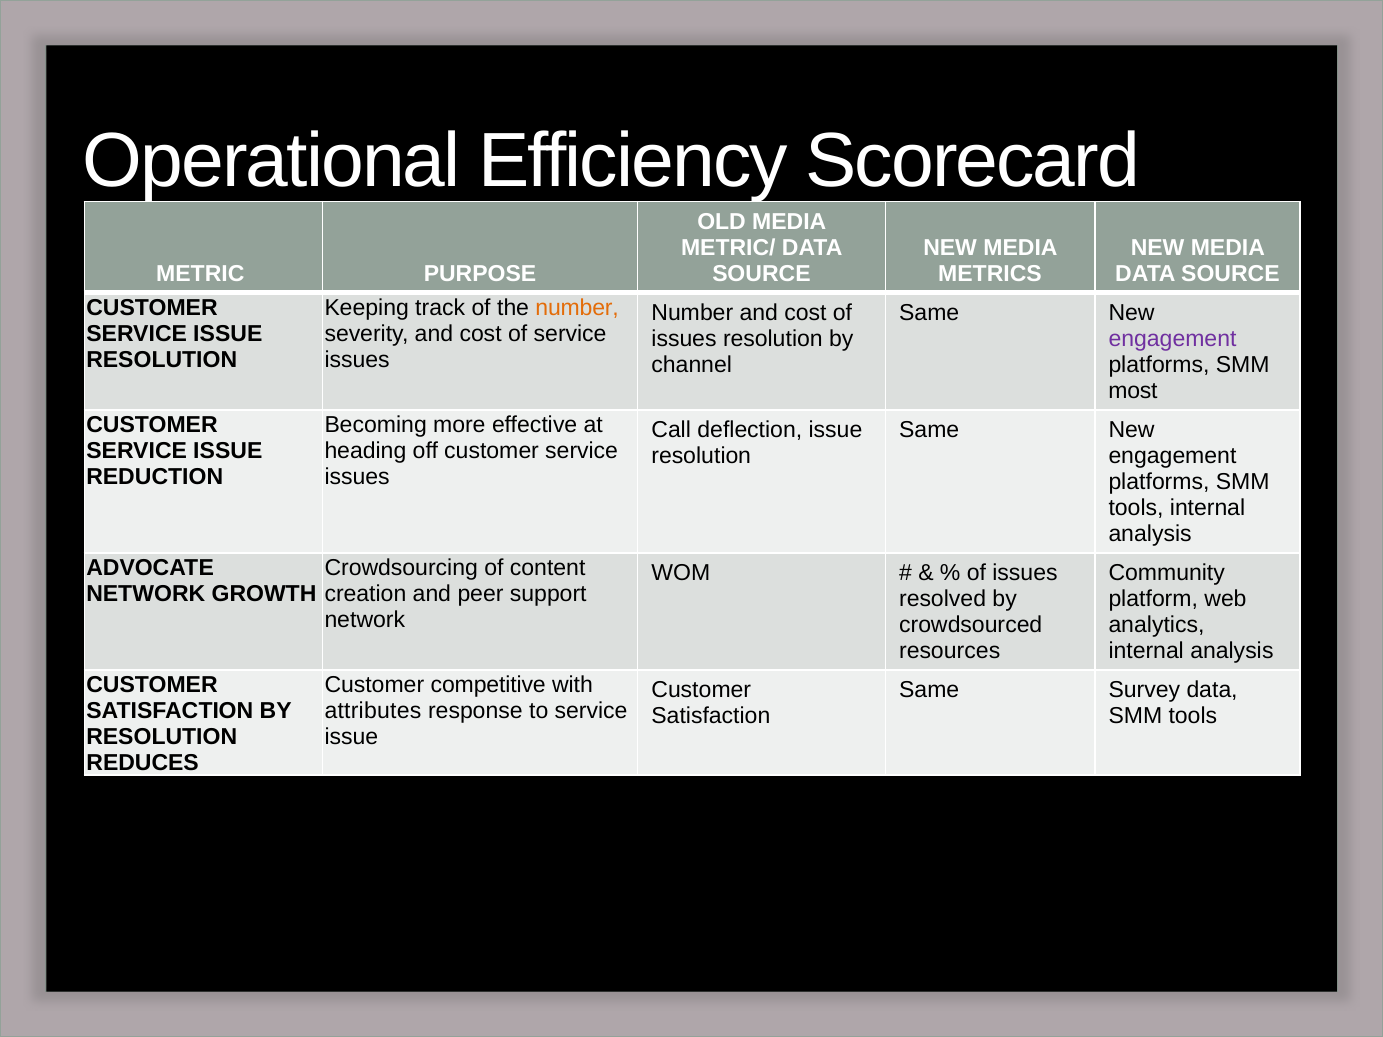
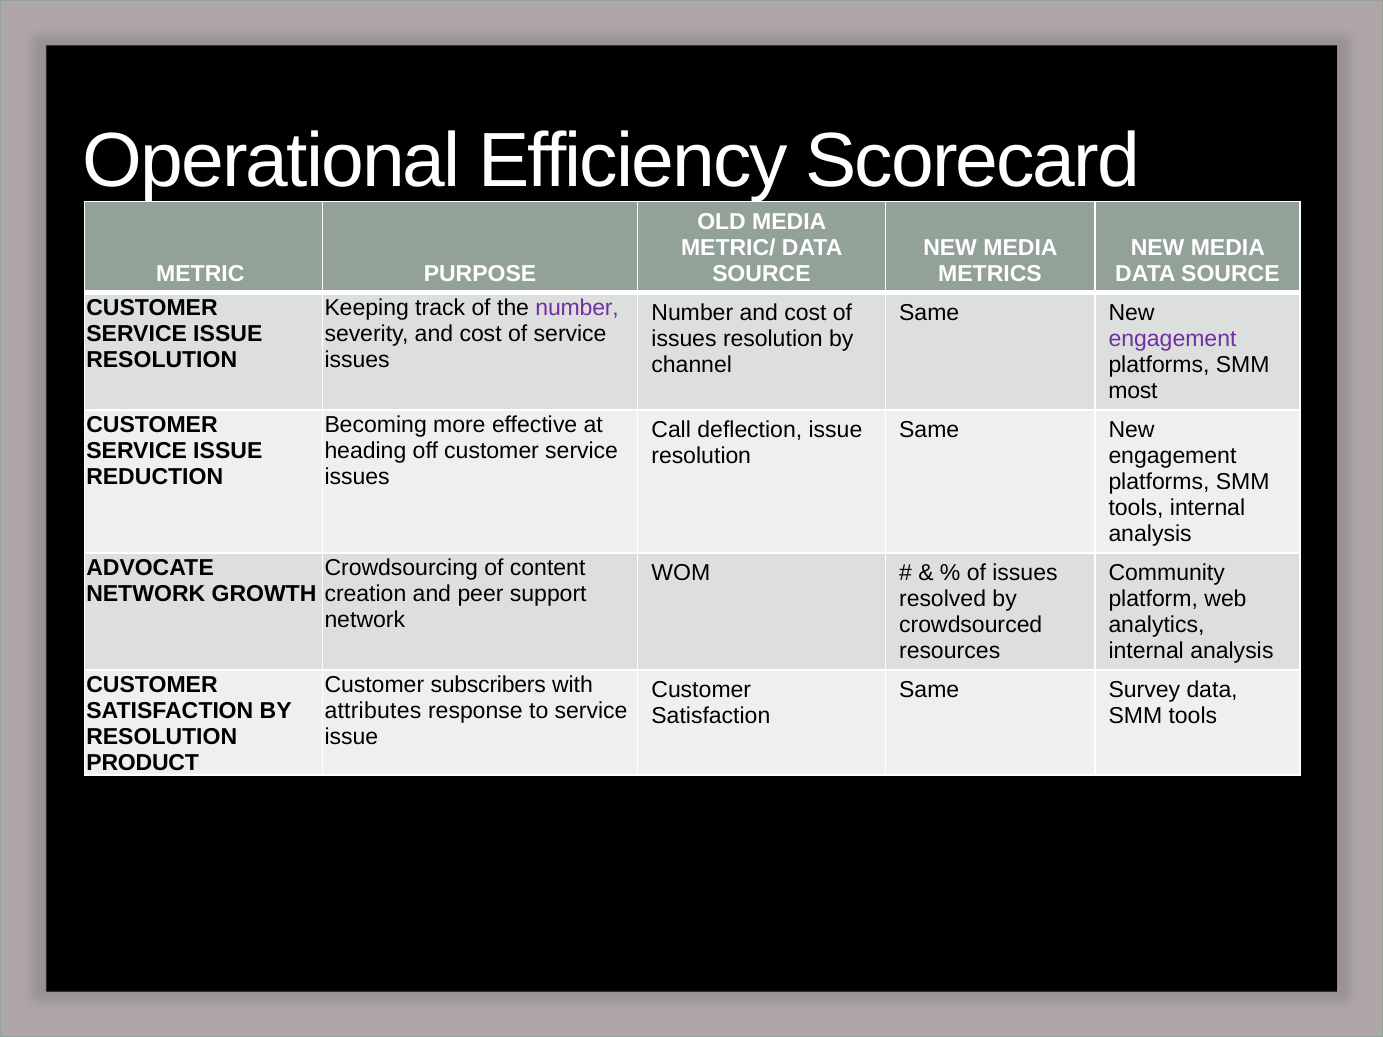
number colour: orange -> purple (577, 308)
competitive: competitive -> subscribers (488, 685)
REDUCES: REDUCES -> PRODUCT (143, 763)
